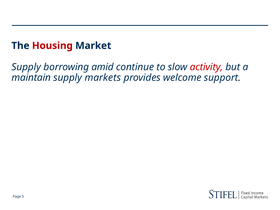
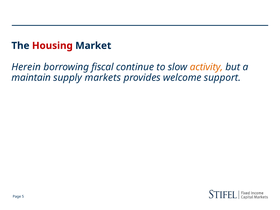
Supply: Supply -> Herein (26, 67)
amid: amid -> fiscal (103, 67)
activity colour: red -> orange (206, 67)
